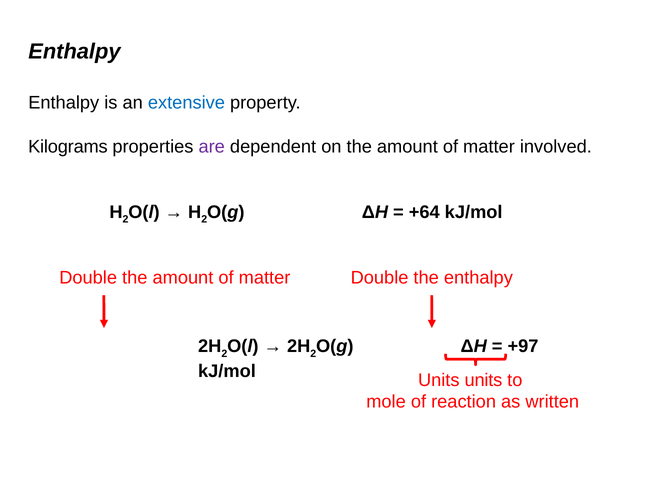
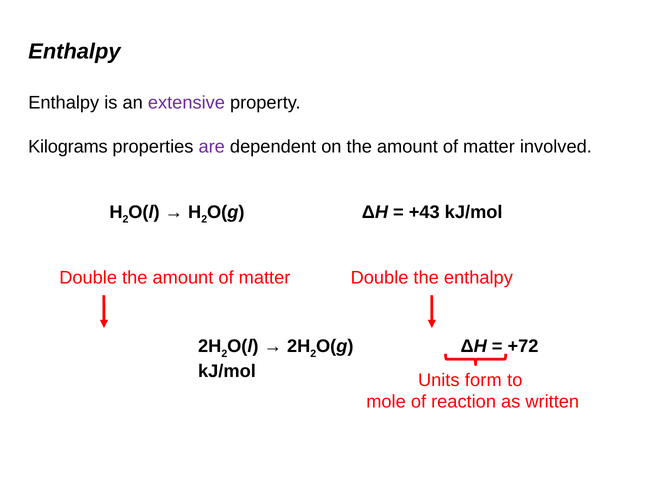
extensive colour: blue -> purple (186, 103)
+64: +64 -> +43 (424, 212)
+97: +97 -> +72 (523, 346)
Units units: units -> form (483, 380)
